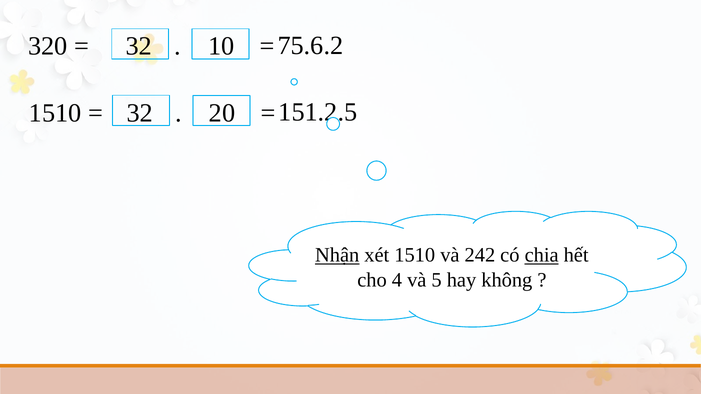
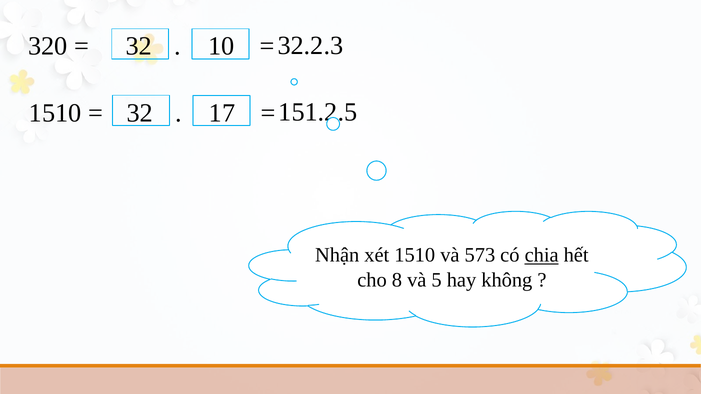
75.6.2: 75.6.2 -> 32.2.3 (310, 45)
20: 20 -> 17 (222, 113)
Nhận underline: present -> none (337, 255)
242: 242 -> 573 (480, 255)
4: 4 -> 8 (397, 280)
